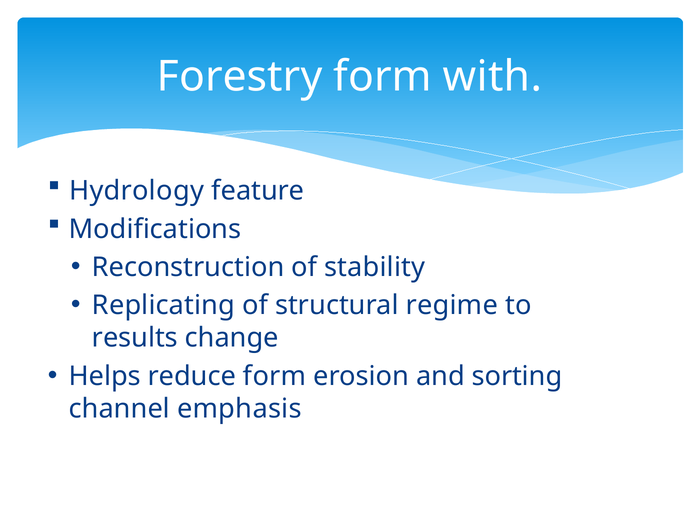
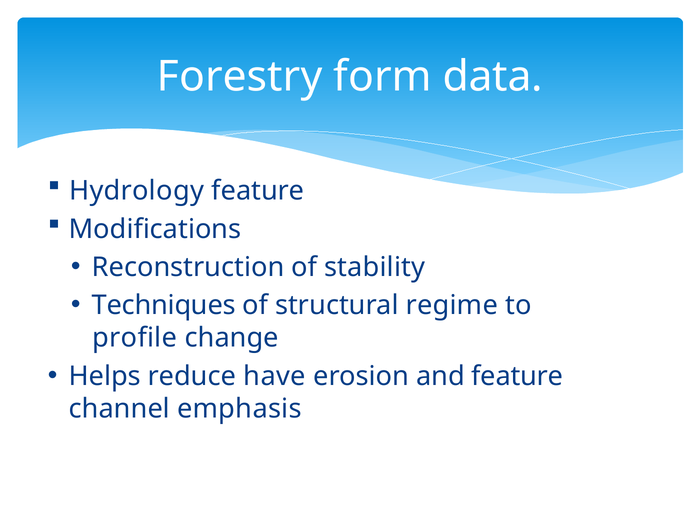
with: with -> data (493, 77)
Replicating: Replicating -> Techniques (164, 305)
results: results -> profile (135, 338)
reduce form: form -> have (274, 376)
and sorting: sorting -> feature (517, 376)
